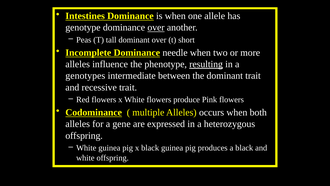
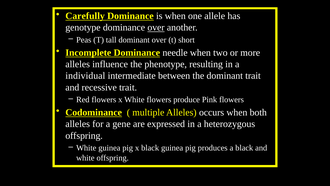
Intestines: Intestines -> Carefully (85, 16)
resulting underline: present -> none (206, 64)
genotypes: genotypes -> individual (85, 76)
